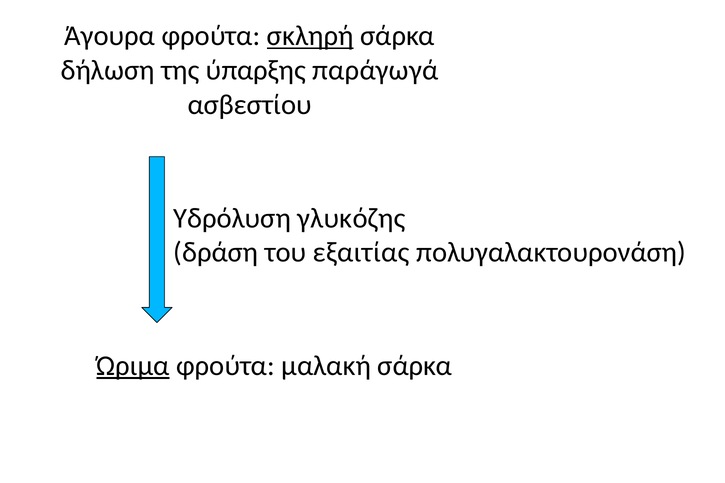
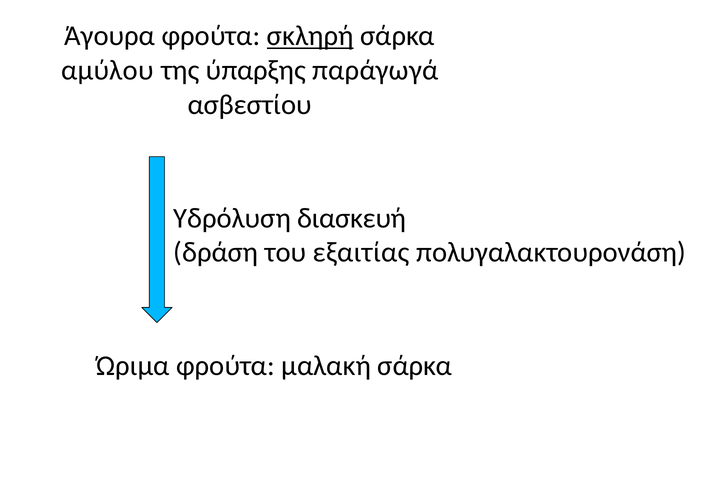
δήλωση: δήλωση -> αμύλου (108, 70)
γλυκόζης: γλυκόζης -> διασκευή (352, 218)
Ώριμα underline: present -> none (133, 366)
